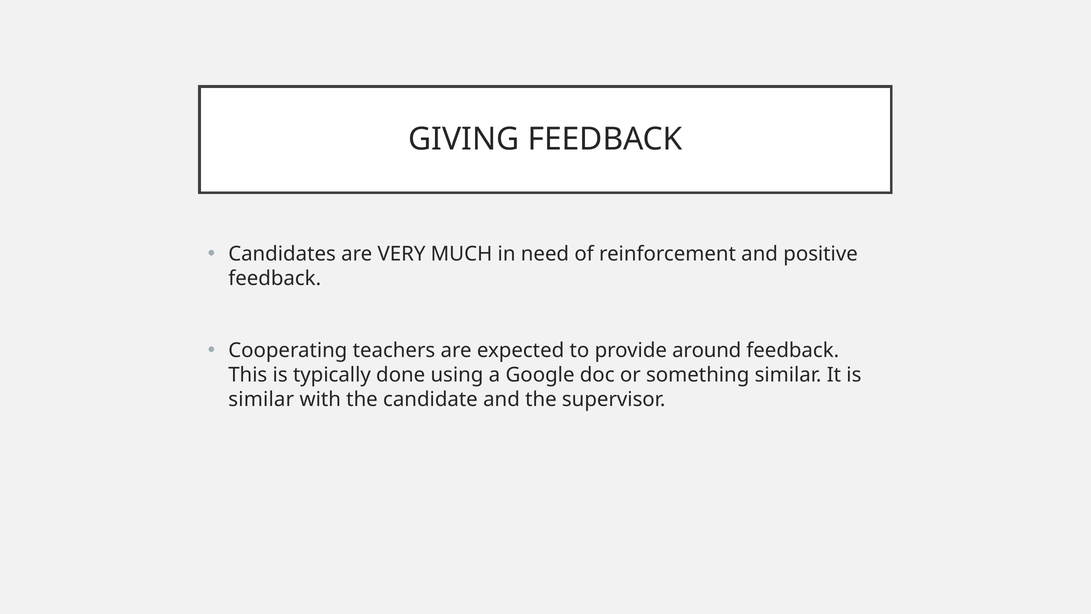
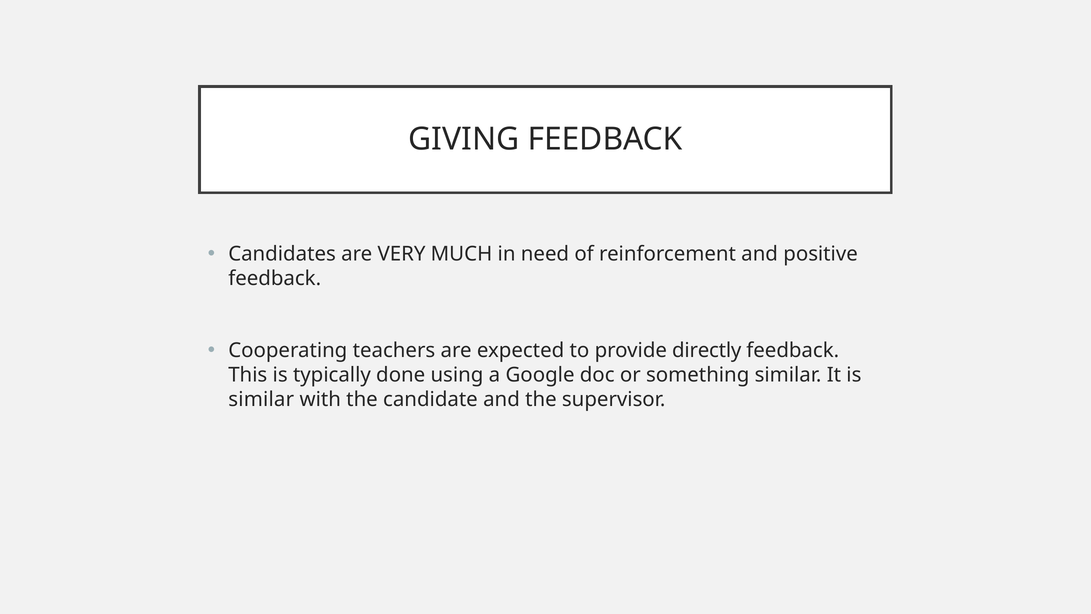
around: around -> directly (707, 350)
